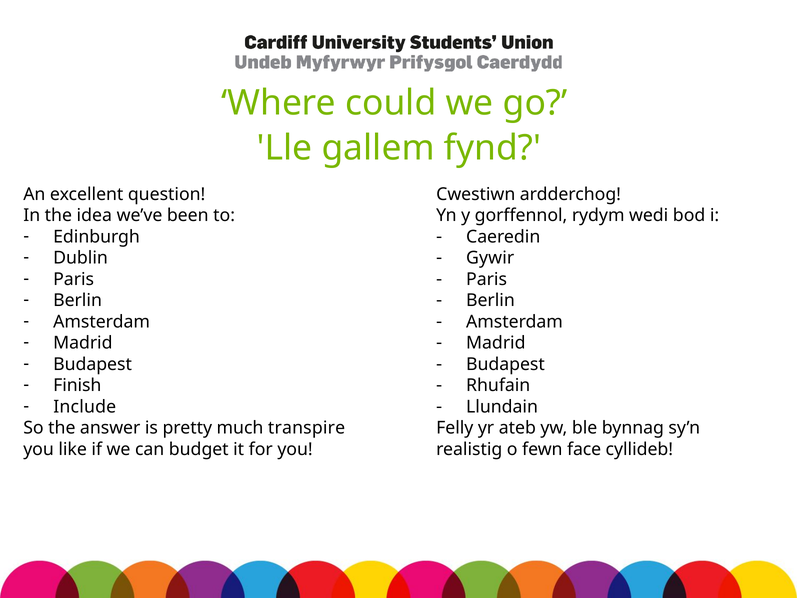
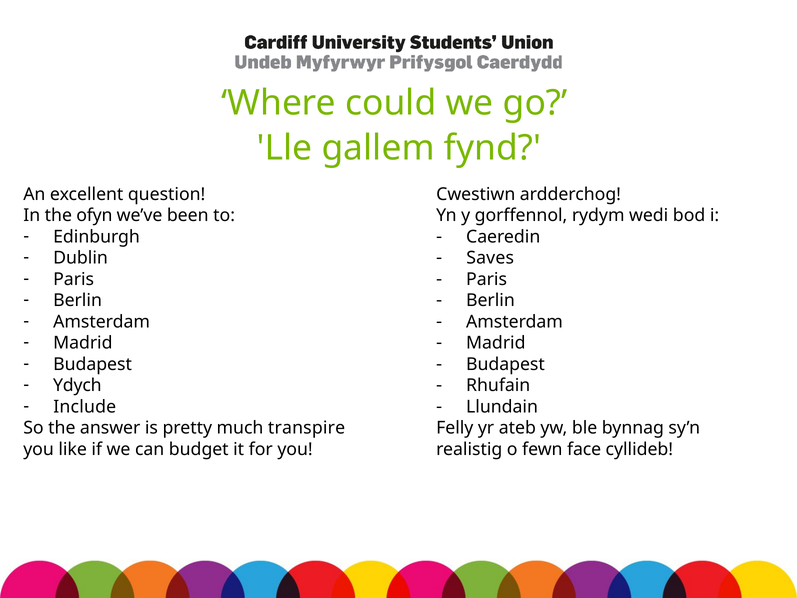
idea: idea -> ofyn (94, 216)
Gywir: Gywir -> Saves (490, 258)
Finish: Finish -> Ydych (77, 385)
